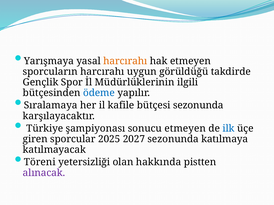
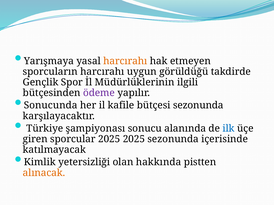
ödeme colour: blue -> purple (99, 93)
Sıralamaya: Sıralamaya -> Sonucunda (51, 106)
sonucu etmeyen: etmeyen -> alanında (185, 129)
2025 2027: 2027 -> 2025 (134, 139)
katılmaya: katılmaya -> içerisinde (225, 139)
Töreni: Töreni -> Kimlik (40, 163)
alınacak colour: purple -> orange (44, 173)
